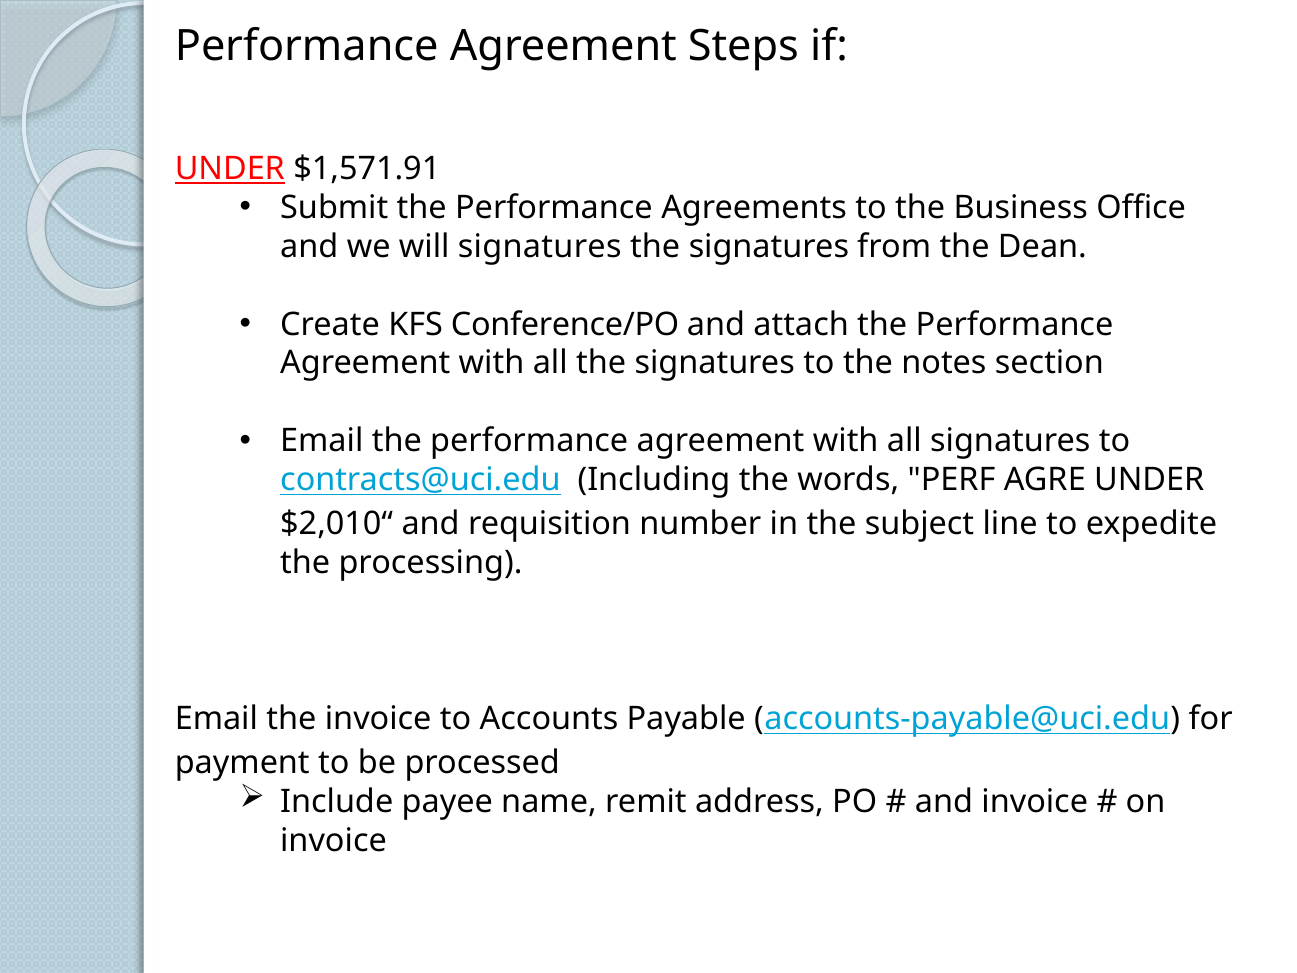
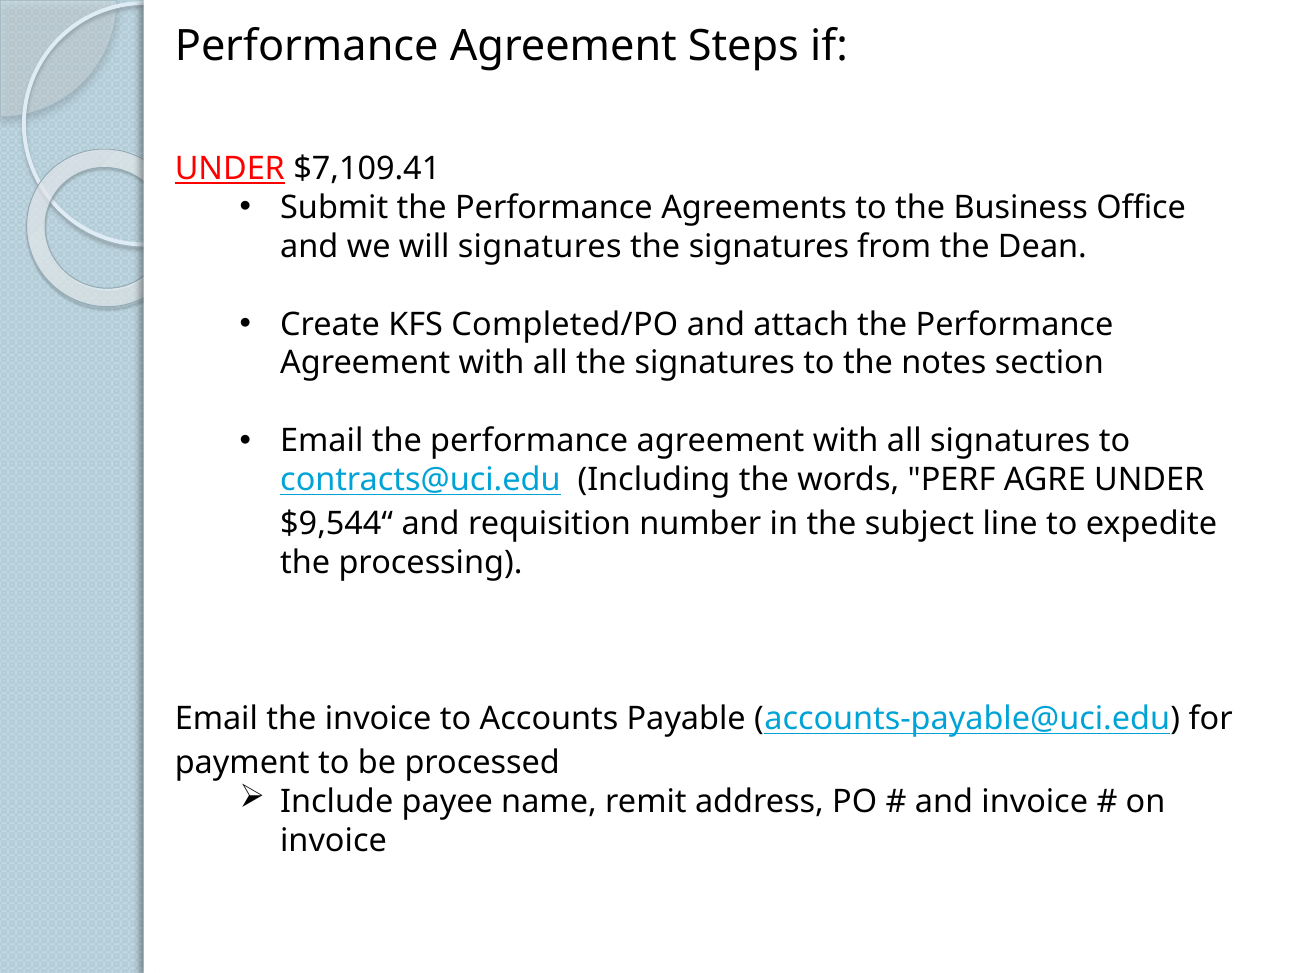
$1,571.91: $1,571.91 -> $7,109.41 (367, 169)
Conference/PO: Conference/PO -> Completed/PO (565, 324)
$2,010“: $2,010“ -> $9,544“ (337, 524)
